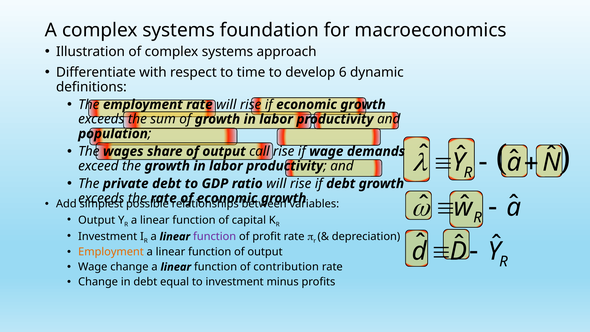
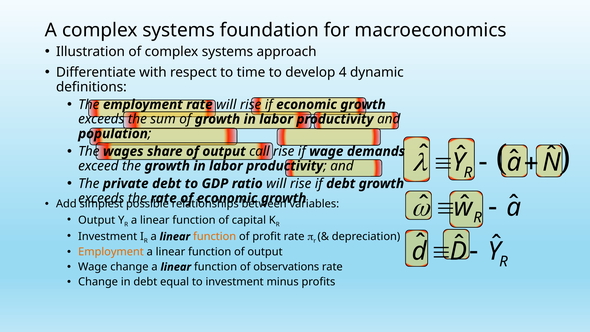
6: 6 -> 4 (343, 72)
function colour: purple -> orange (215, 237)
contribution: contribution -> observations (286, 267)
